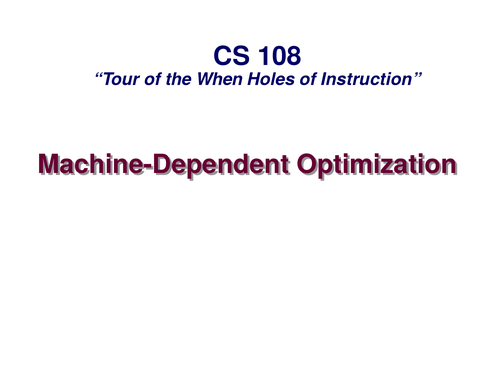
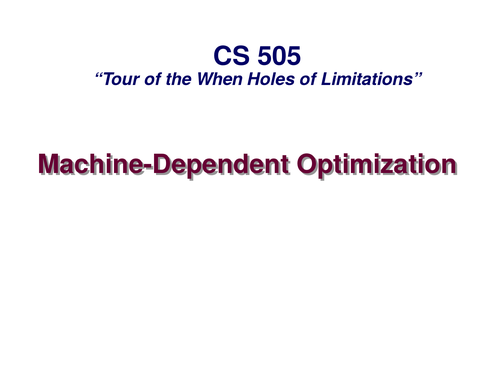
108: 108 -> 505 (280, 57)
Instruction: Instruction -> Limitations (371, 80)
